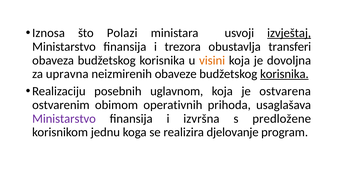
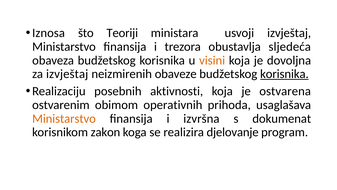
Polazi: Polazi -> Teoriji (122, 33)
izvještaj underline: present -> none (289, 33)
transferi: transferi -> sljedeća (290, 47)
za upravna: upravna -> izvještaj (67, 74)
uglavnom: uglavnom -> aktivnosti (177, 91)
Ministarstvo colour: purple -> orange (64, 118)
predložene: predložene -> dokumenat (282, 118)
jednu: jednu -> zakon (105, 132)
